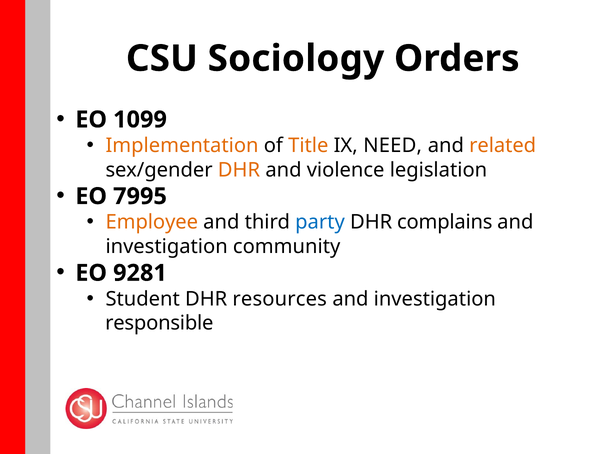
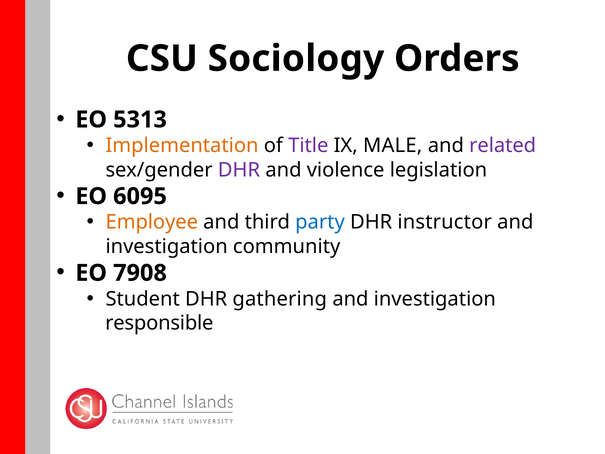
1099: 1099 -> 5313 (140, 120)
Title colour: orange -> purple (308, 146)
NEED: NEED -> MALE (393, 146)
related colour: orange -> purple (503, 146)
DHR colour: orange -> purple (239, 170)
7995: 7995 -> 6095 (140, 196)
complains: complains -> instructor (445, 222)
9281: 9281 -> 7908 (140, 273)
resources: resources -> gathering (280, 299)
